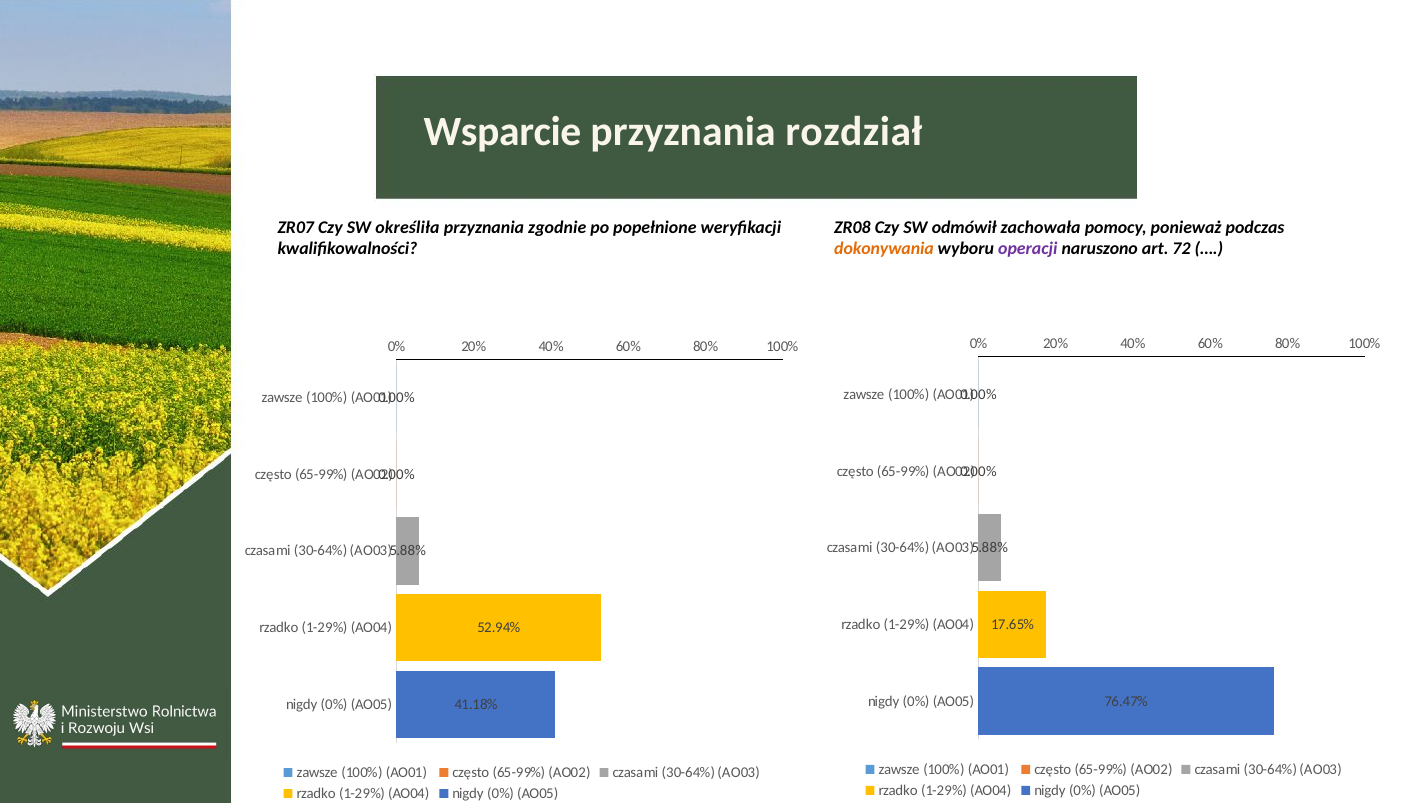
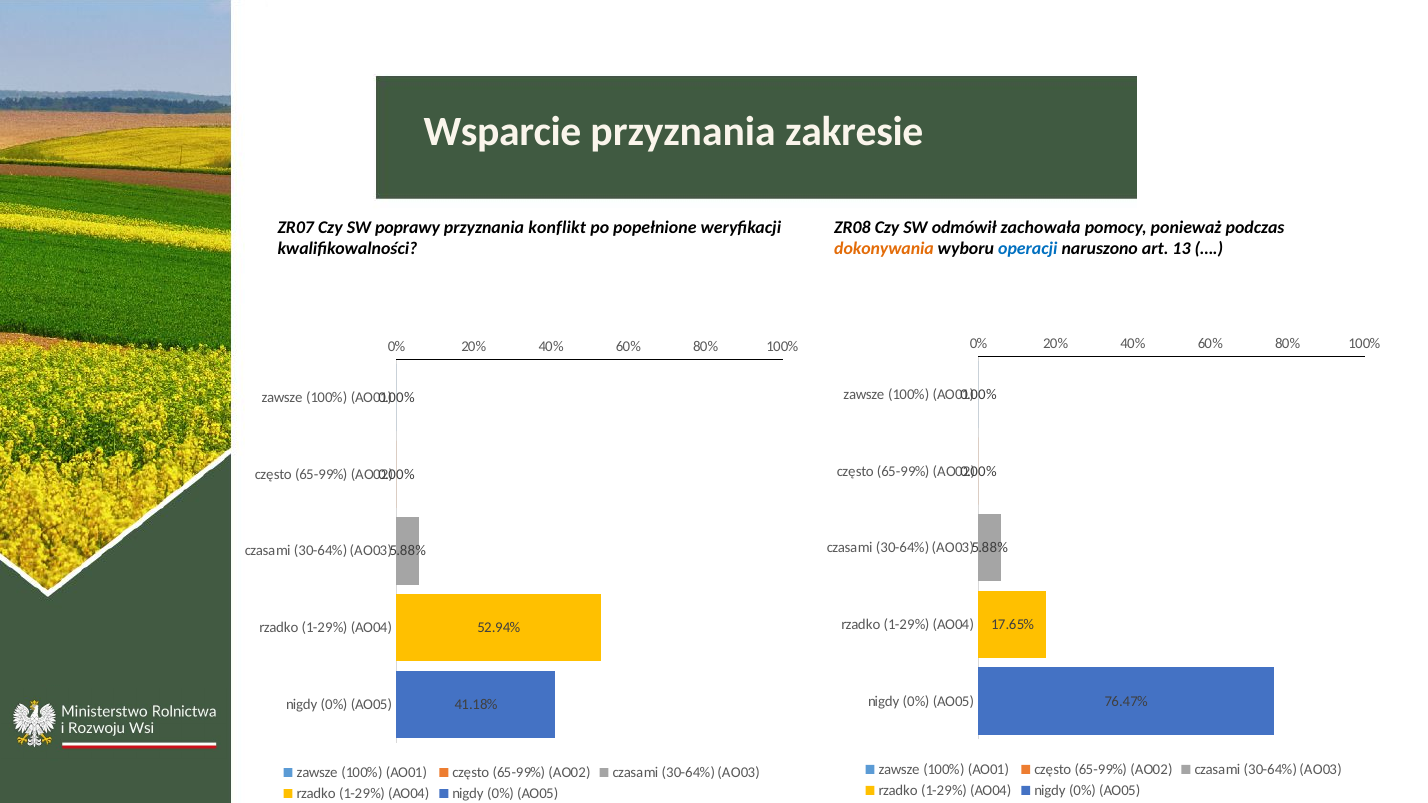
rozdział: rozdział -> zakresie (854, 132)
określiła: określiła -> poprawy (408, 228)
zgodnie: zgodnie -> konflikt (557, 228)
operacji colour: purple -> blue (1028, 249)
72: 72 -> 13 (1182, 249)
